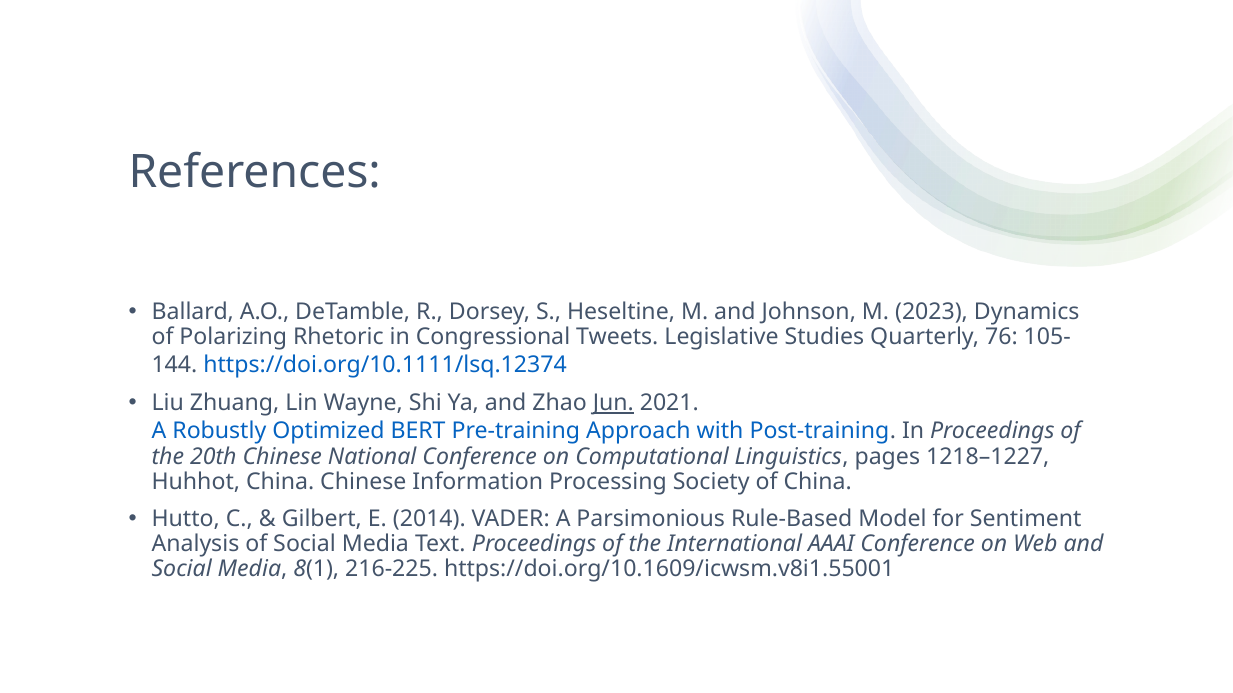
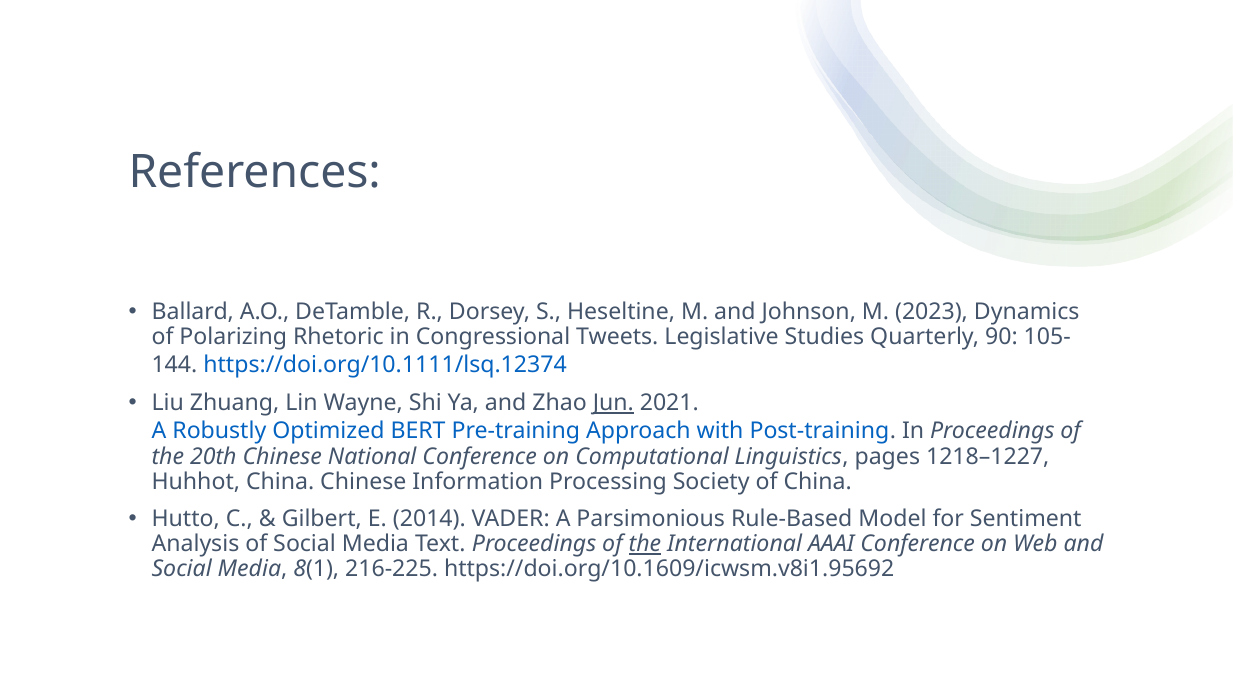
76: 76 -> 90 (1001, 337)
the underline: none -> present (645, 545)
https://doi.org/10.1609/icwsm.v8i1.55001: https://doi.org/10.1609/icwsm.v8i1.55001 -> https://doi.org/10.1609/icwsm.v8i1.95692 (669, 570)
